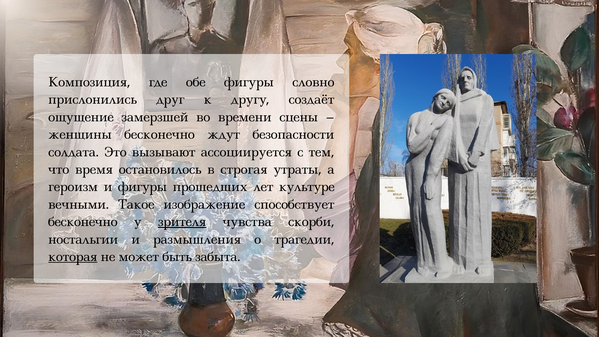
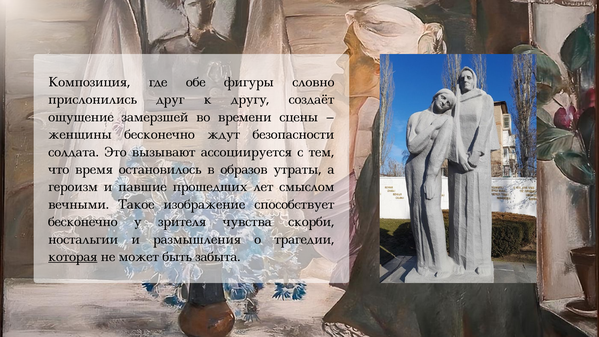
строгая: строгая -> образов (244, 170)
и фигуры: фигуры -> павшие (142, 187)
культуре: культуре -> смыслом (307, 187)
зрителя underline: present -> none (182, 222)
